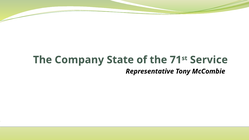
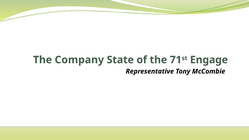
Service: Service -> Engage (209, 60)
